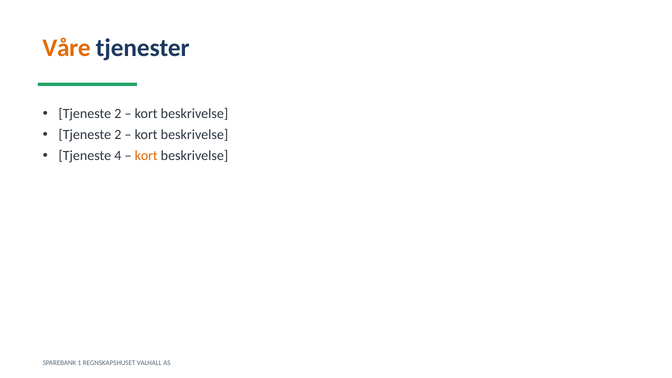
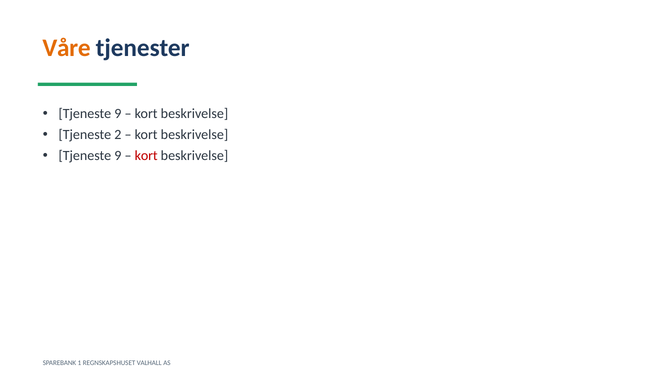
2: 2 -> 9 (118, 114)
4: 4 -> 9 (118, 156)
kort colour: orange -> red (146, 156)
